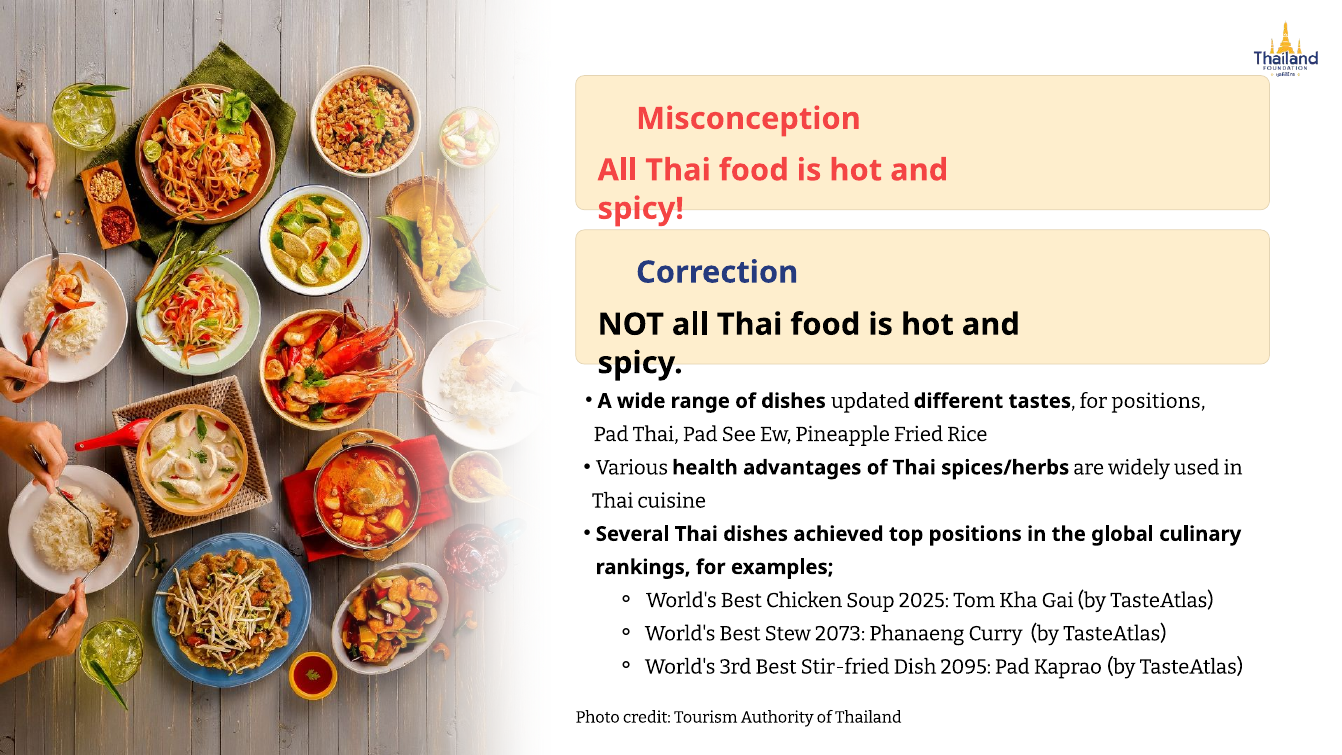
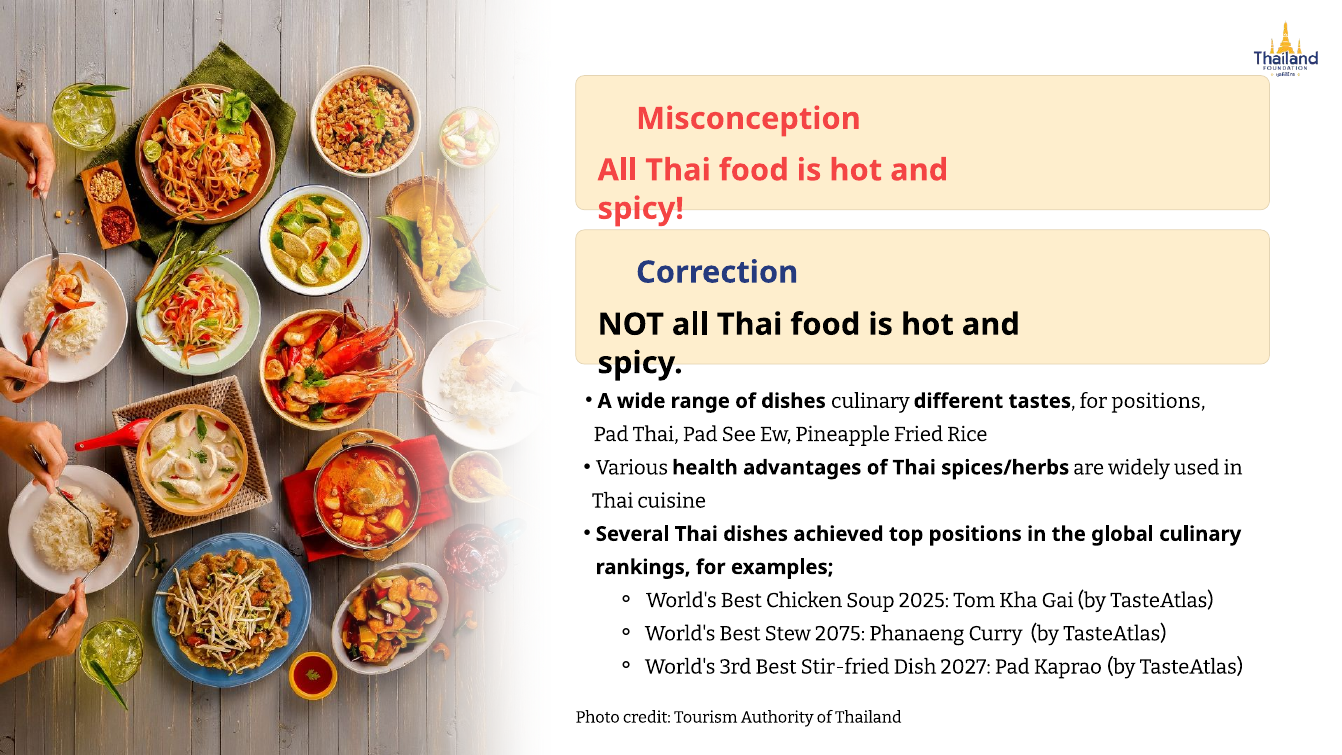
dishes updated: updated -> culinary (870, 401)
2073: 2073 -> 2075 (840, 634)
2095: 2095 -> 2027 (966, 667)
